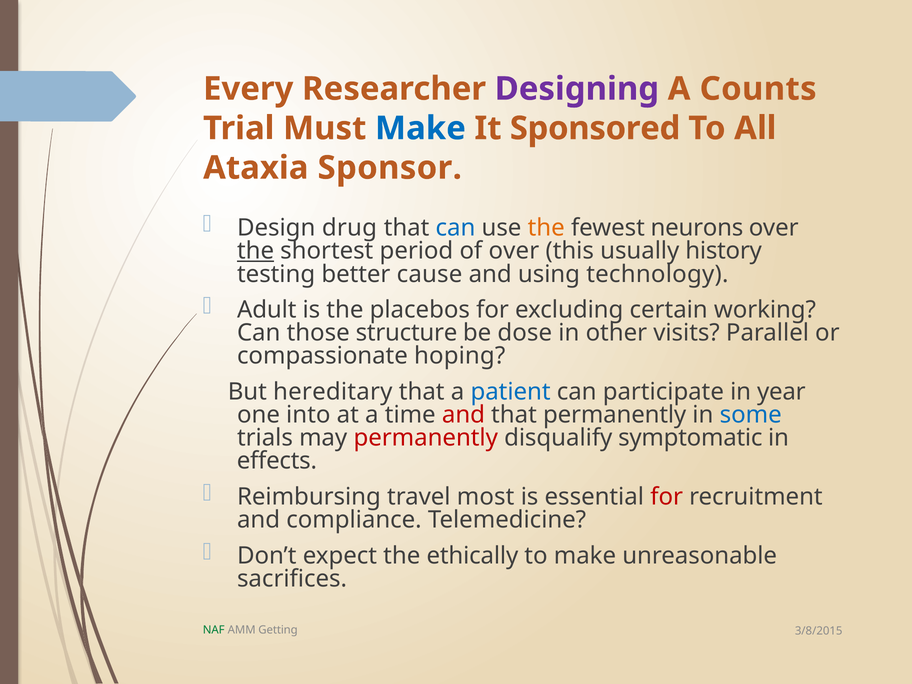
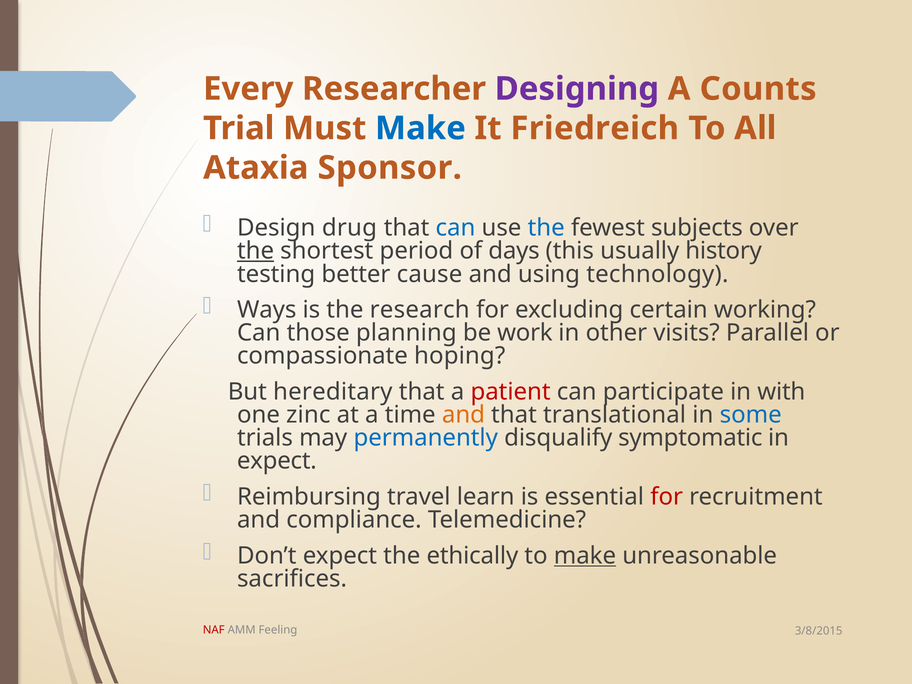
Sponsored: Sponsored -> Friedreich (595, 128)
the colour: orange -> blue (546, 228)
neurons: neurons -> subjects (697, 228)
of over: over -> days (514, 251)
Adult: Adult -> Ways (267, 310)
placebos: placebos -> research (420, 310)
structure: structure -> planning (406, 333)
dose: dose -> work (525, 333)
patient colour: blue -> red (511, 392)
year: year -> with (781, 392)
into: into -> zinc (308, 415)
and colour: red -> orange (463, 415)
that permanently: permanently -> translational (615, 415)
permanently colour: red -> blue (426, 438)
effects: effects -> expect (277, 461)
most: most -> learn (486, 497)
make underline: none -> present (585, 556)
NAF colour: green -> red (214, 630)
Getting: Getting -> Feeling (278, 630)
